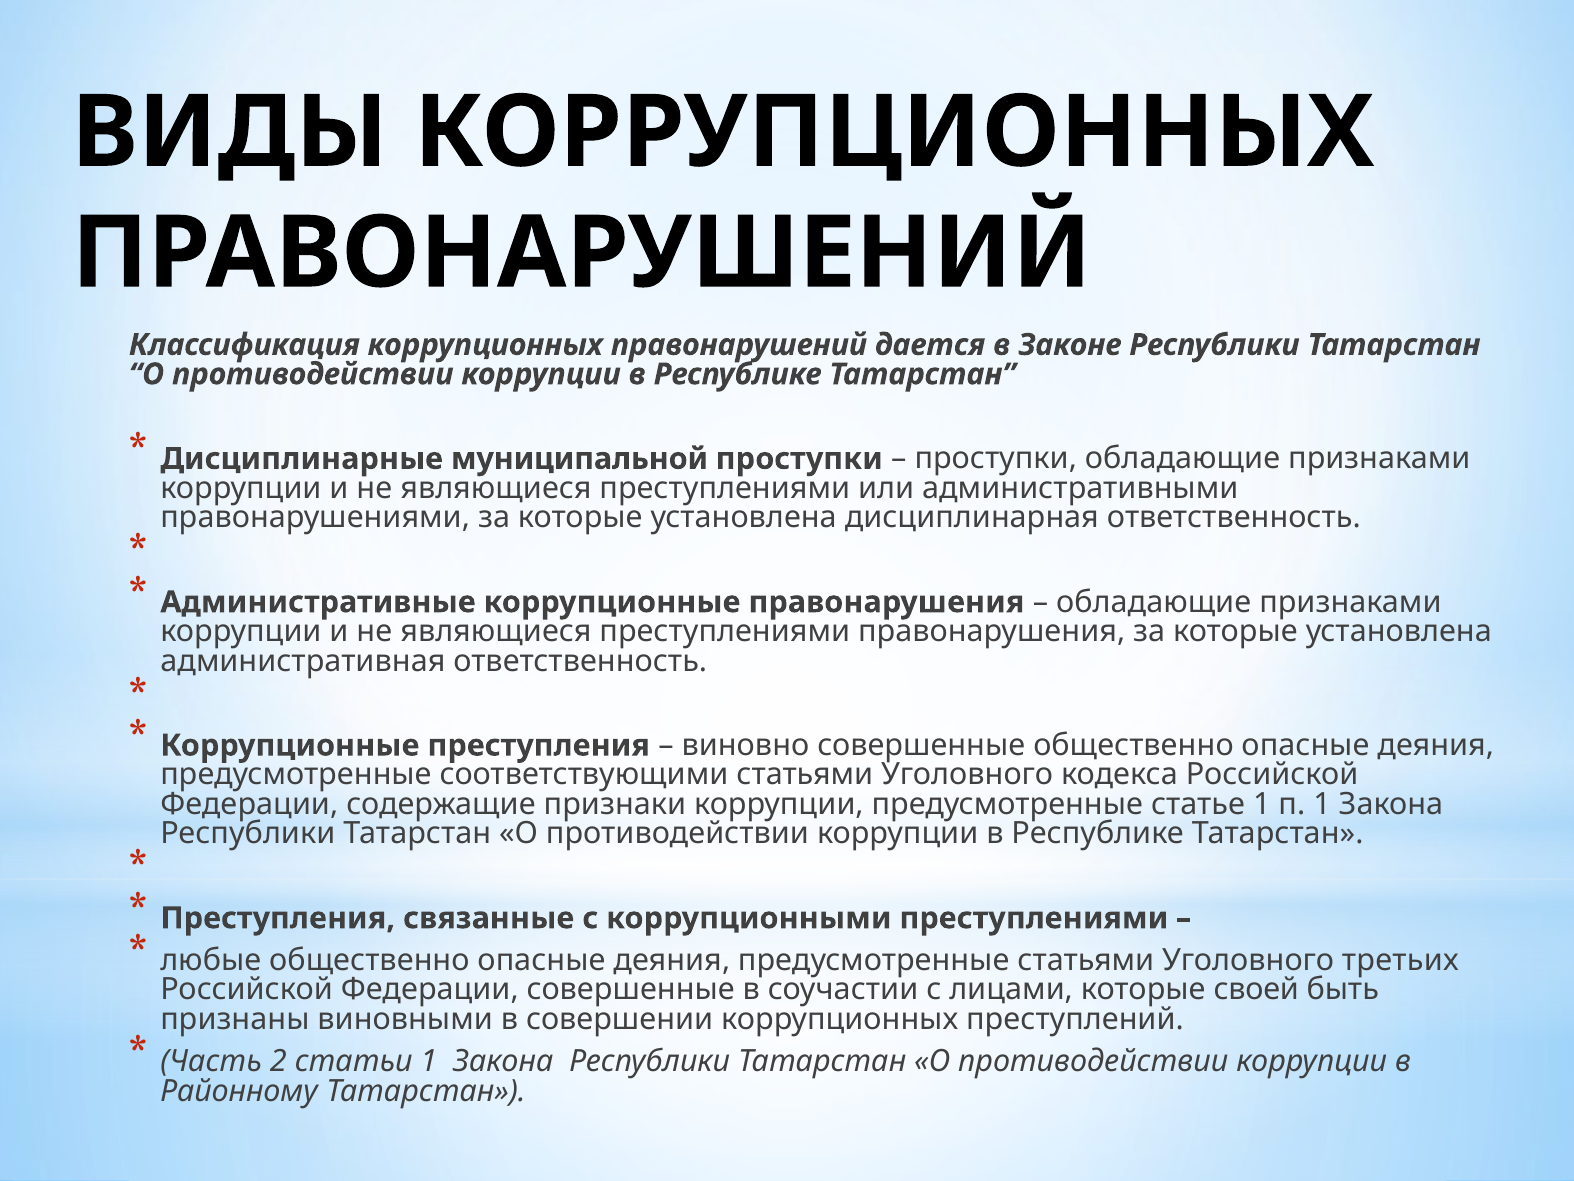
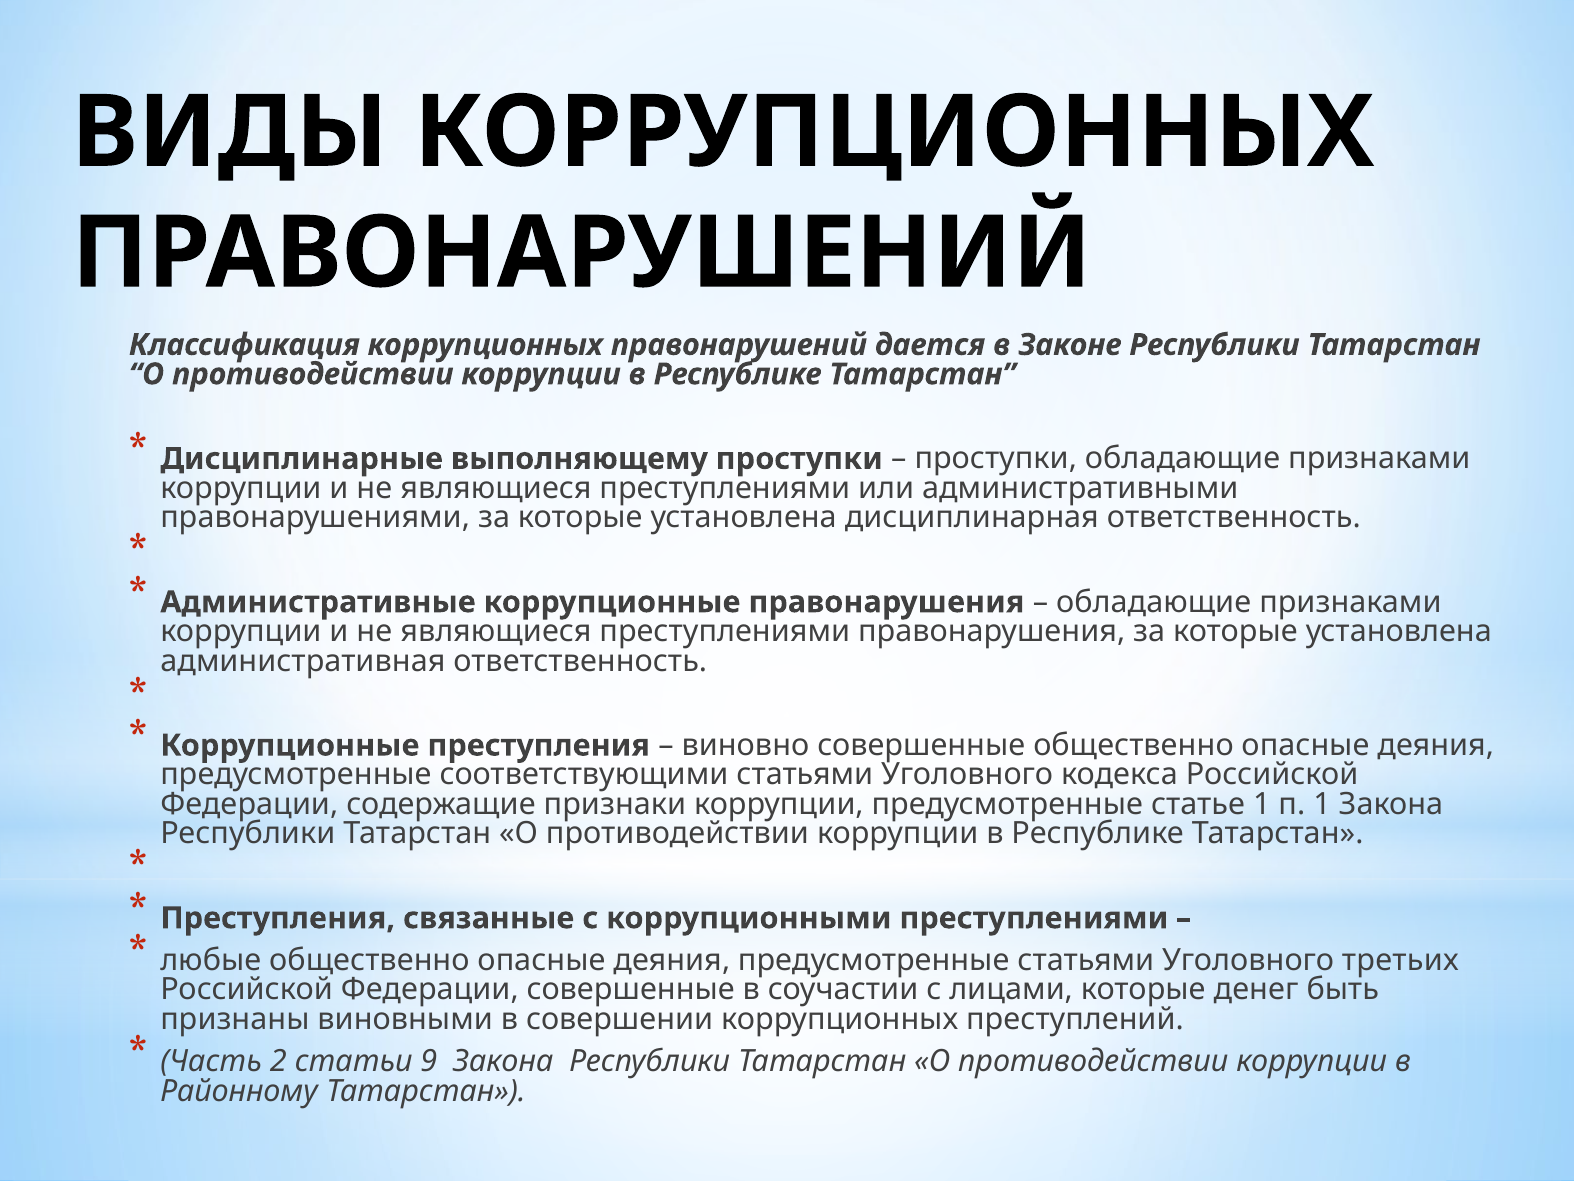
муниципальной: муниципальной -> выполняющему (579, 459)
своей: своей -> денег (1256, 989)
статьи 1: 1 -> 9 (429, 1061)
